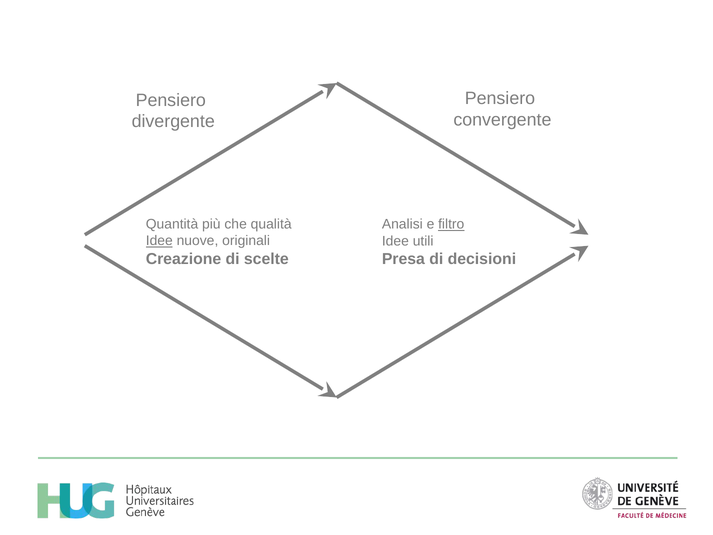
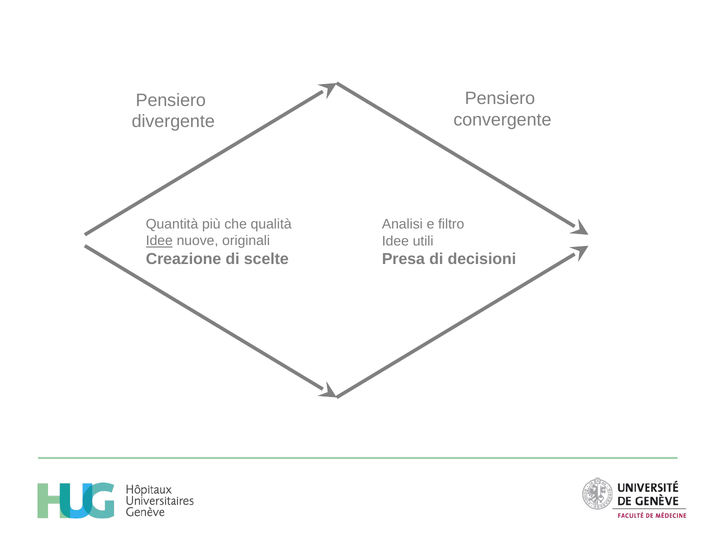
filtro underline: present -> none (451, 224)
